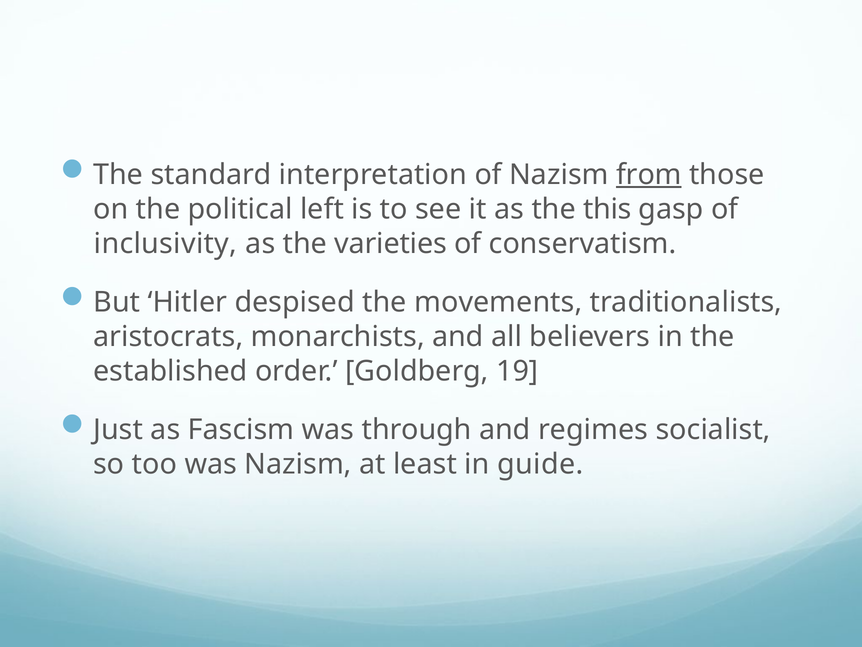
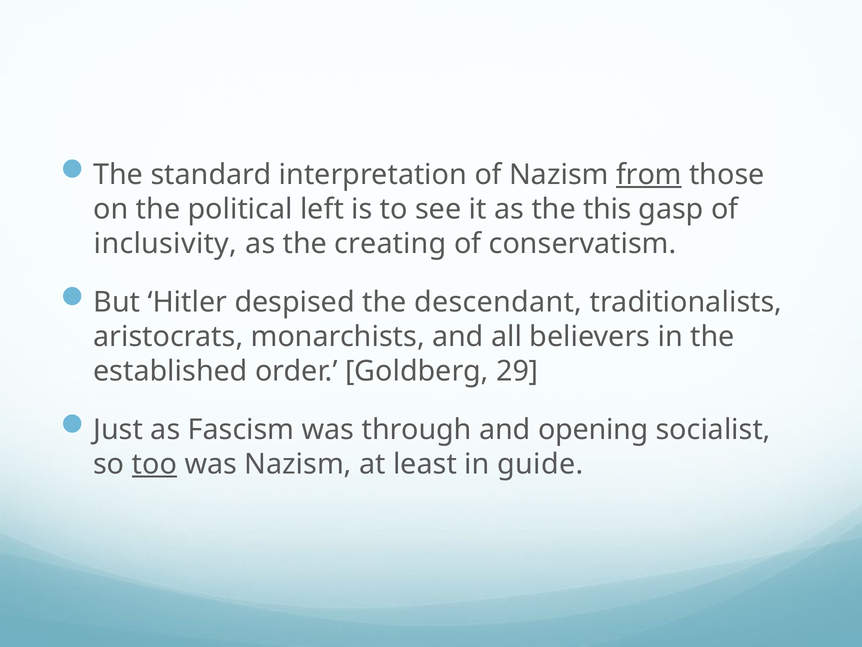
varieties: varieties -> creating (391, 243)
movements: movements -> descendant (498, 302)
19: 19 -> 29 (517, 371)
regimes: regimes -> opening (593, 429)
too underline: none -> present (154, 464)
